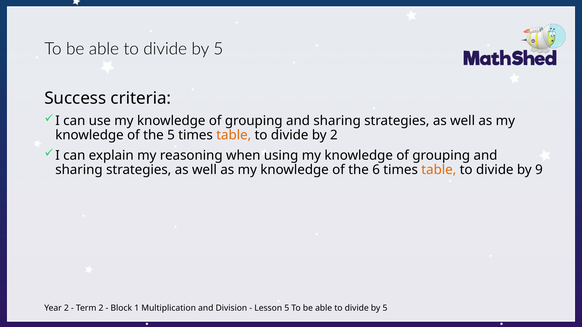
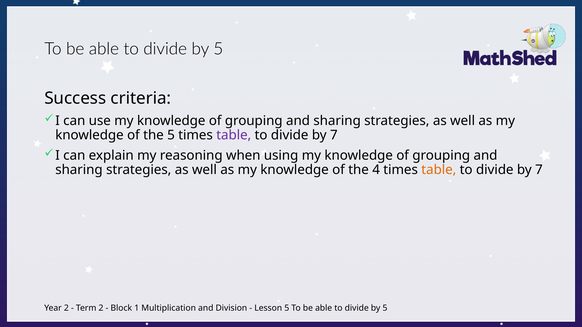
table colour: orange -> purple (234, 135)
2: 2 -> 7 (334, 135)
6: 6 -> 4 (376, 170)
9: 9 -> 7 (539, 170)
